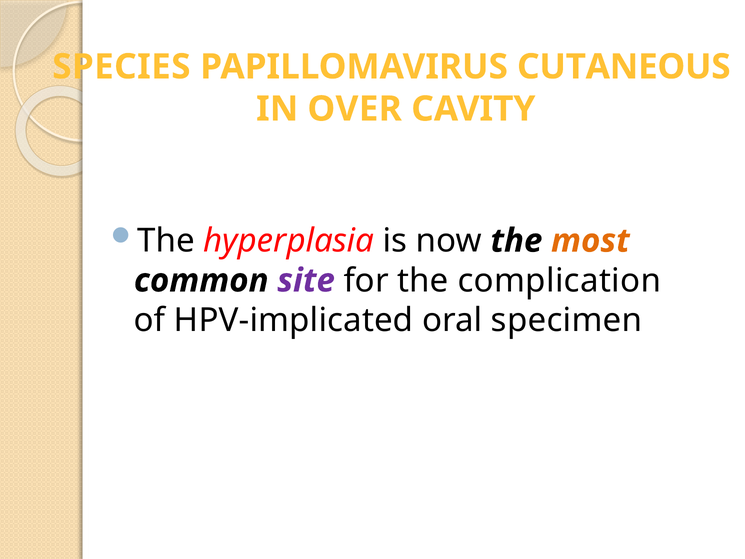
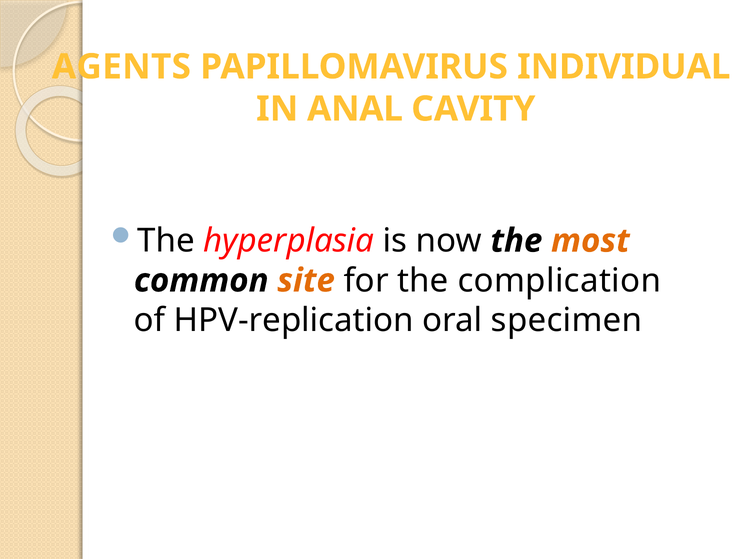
SPECIES: SPECIES -> AGENTS (121, 67)
CUTANEOUS: CUTANEOUS -> INDIVIDUAL (624, 67)
OVER: OVER -> ANAL (355, 109)
site colour: purple -> orange (306, 280)
HPV-implicated: HPV-implicated -> HPV-replication (294, 320)
